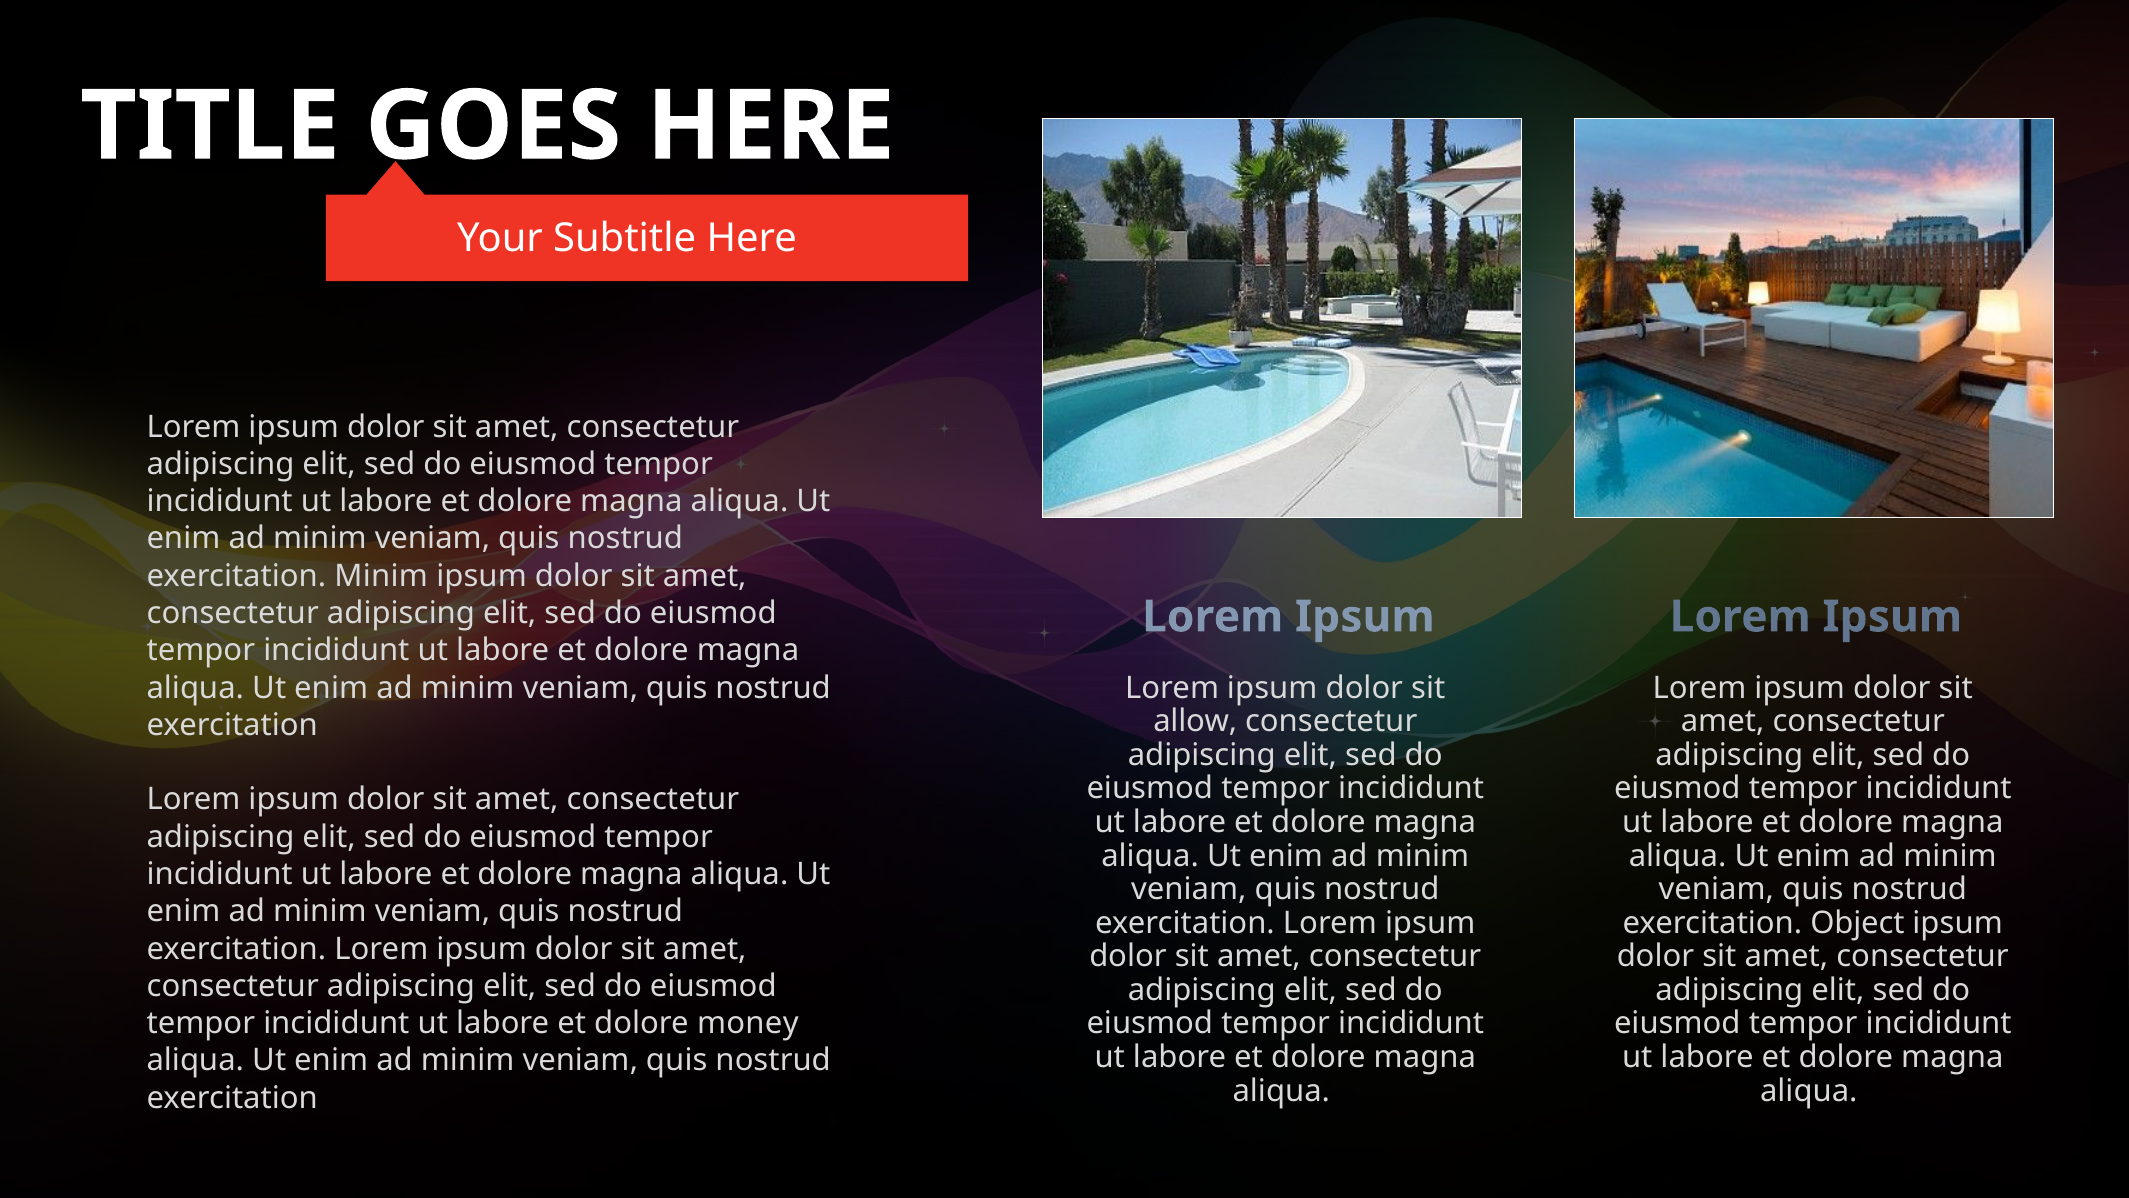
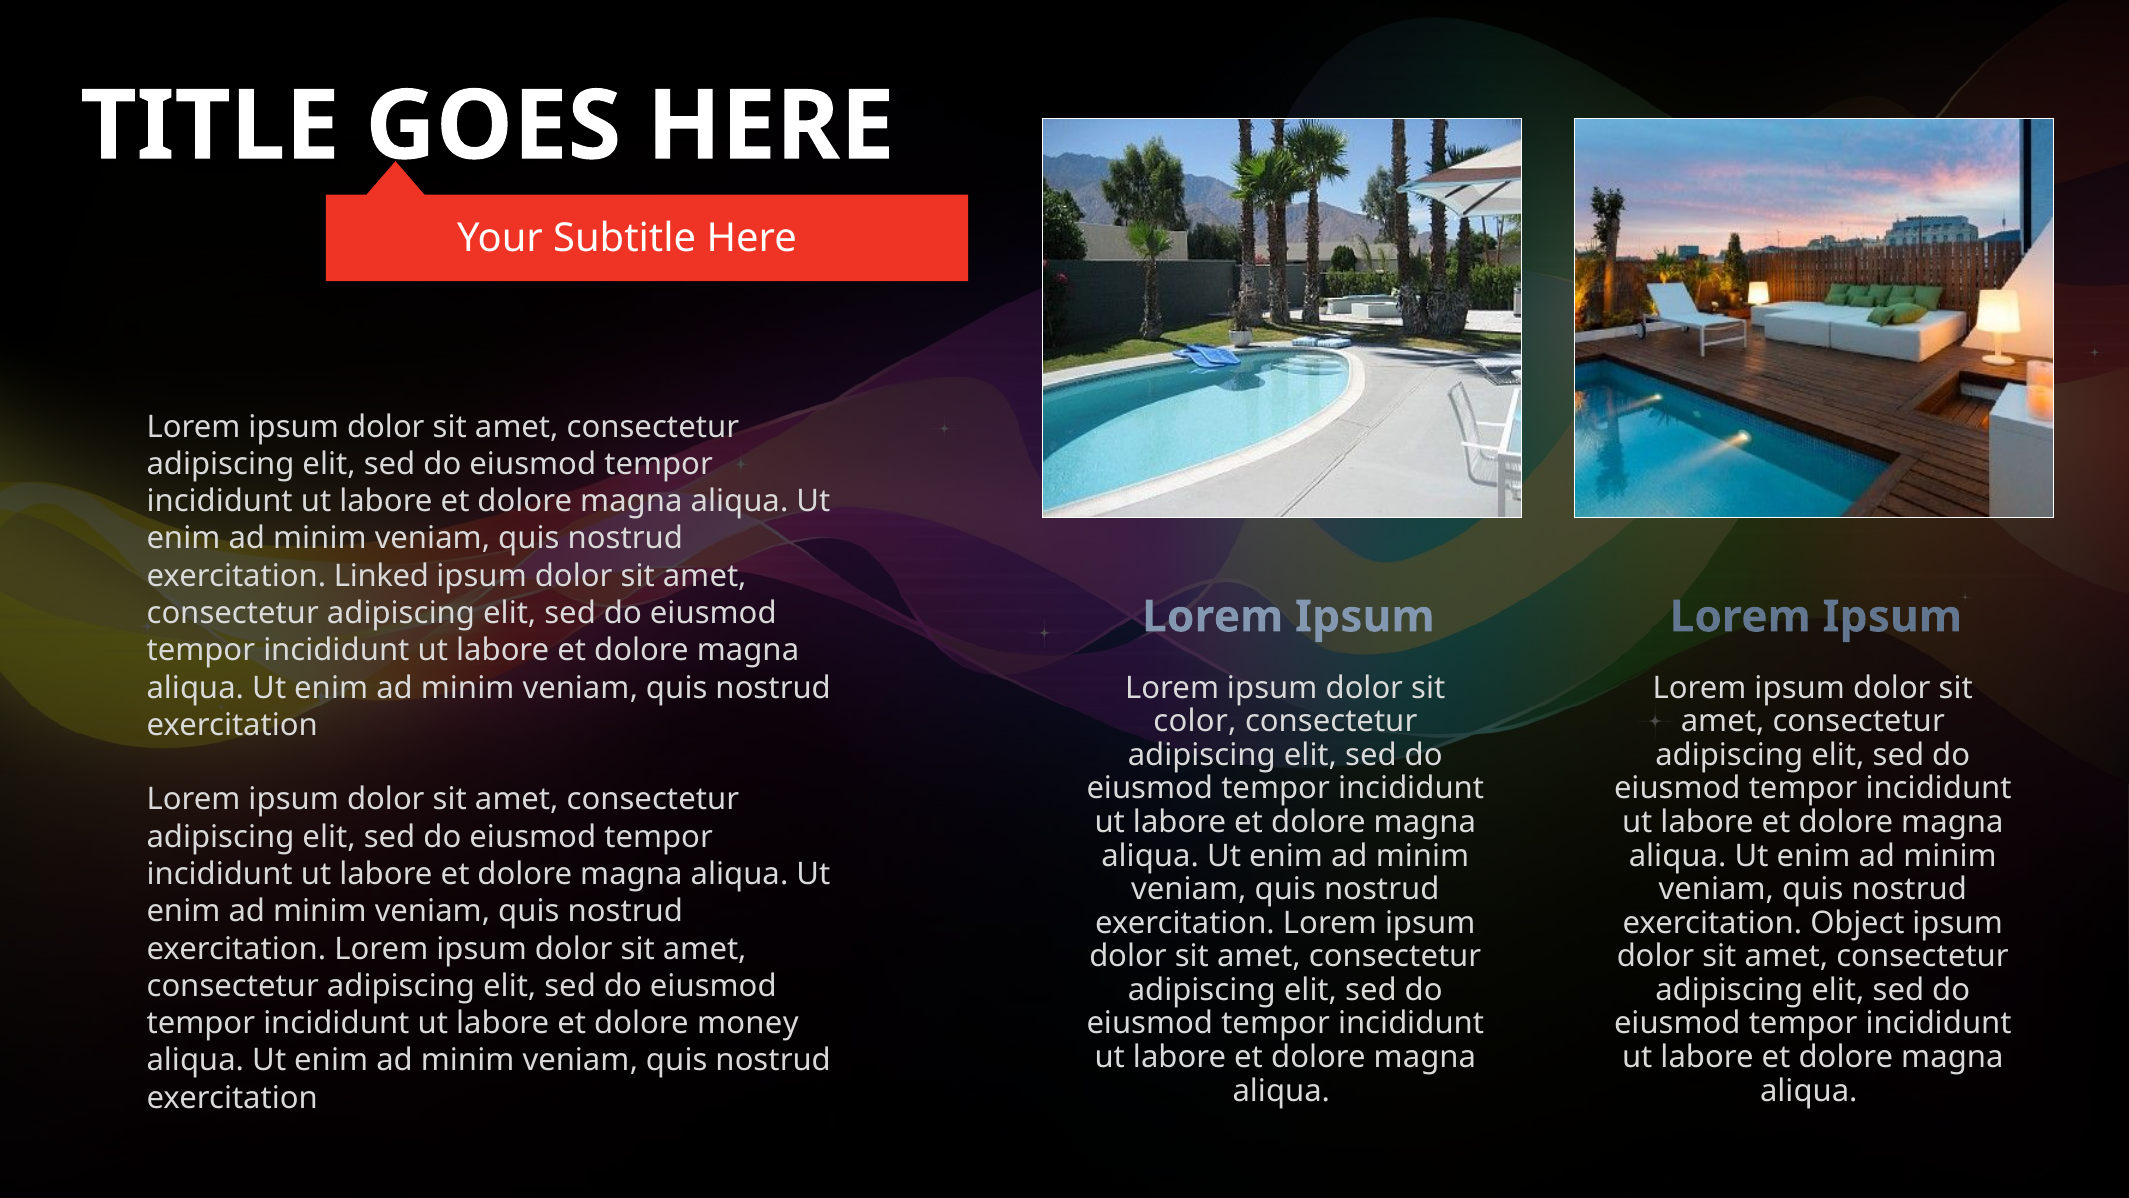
exercitation Minim: Minim -> Linked (381, 576)
allow: allow -> color (1195, 721)
